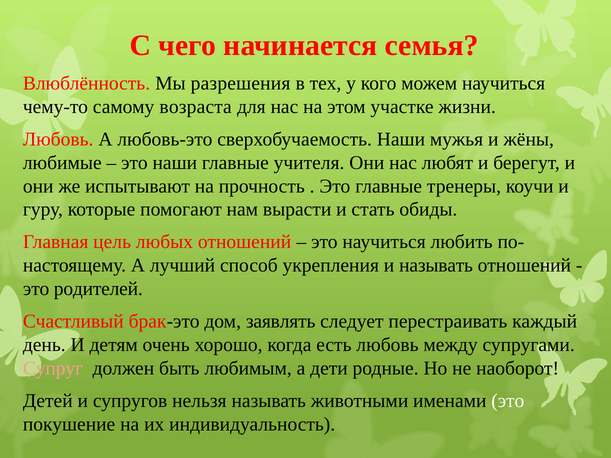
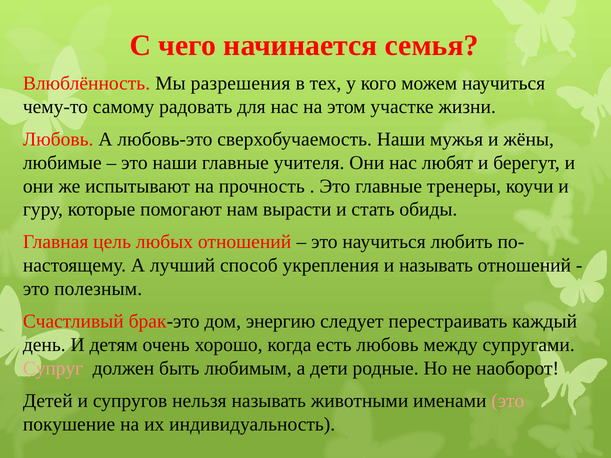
возраста: возраста -> радовать (196, 107)
родителей: родителей -> полезным (98, 289)
заявлять: заявлять -> энергию (281, 322)
это colour: white -> pink (508, 401)
